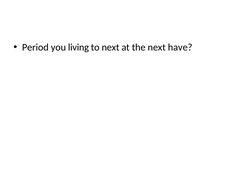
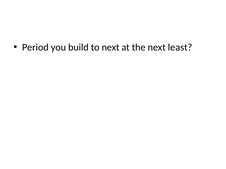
living: living -> build (78, 47)
have: have -> least (180, 47)
